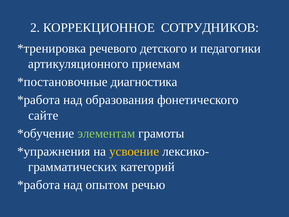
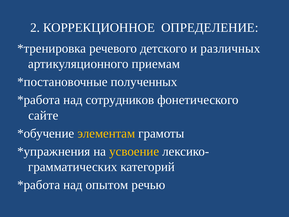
СОТРУДНИКОВ: СОТРУДНИКОВ -> ОПРЕДЕЛЕНИЕ (210, 28)
педагогики: педагогики -> различных (230, 48)
диагностика: диагностика -> полученных (144, 82)
образования: образования -> сотрудников (120, 100)
элементам colour: light green -> yellow (106, 133)
